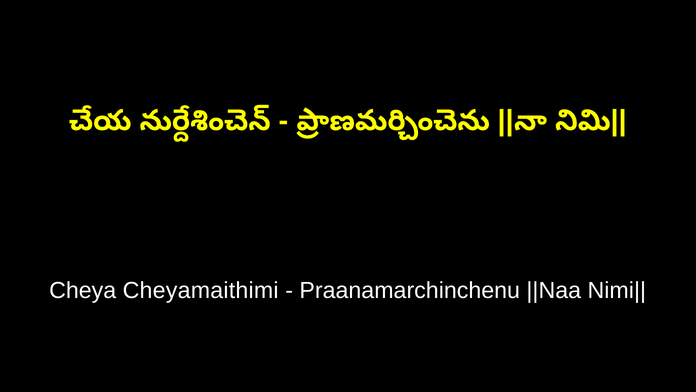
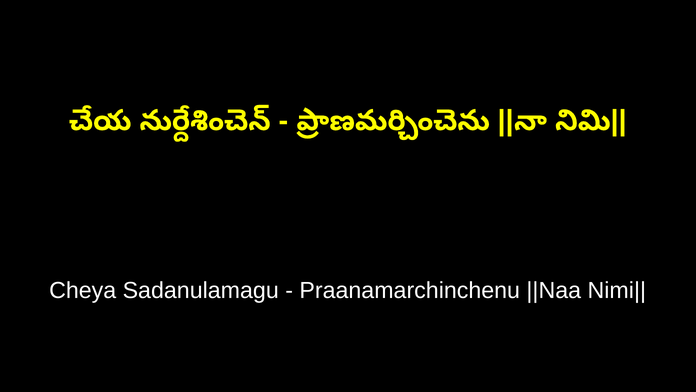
Cheyamaithimi: Cheyamaithimi -> Sadanulamagu (201, 290)
